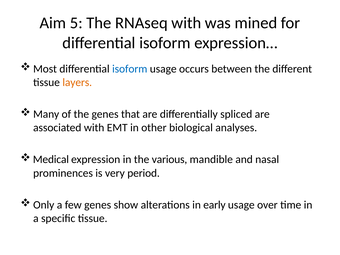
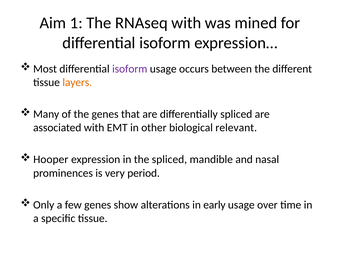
5: 5 -> 1 (76, 23)
isoform colour: blue -> purple (130, 69)
analyses: analyses -> relevant (236, 128)
Medical: Medical -> Hooper (51, 159)
the various: various -> spliced (169, 159)
